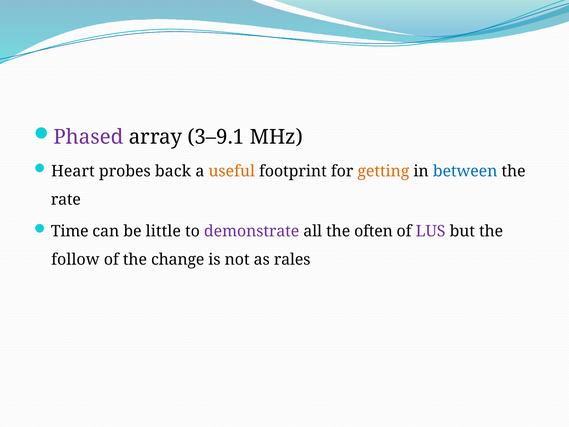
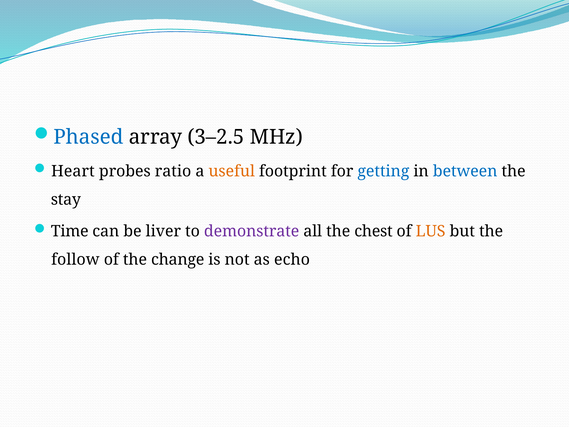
Phased colour: purple -> blue (88, 137)
3–9.1: 3–9.1 -> 3–2.5 (216, 137)
back: back -> ratio (173, 171)
getting colour: orange -> blue (383, 171)
rate: rate -> stay (66, 200)
little: little -> liver (163, 231)
often: often -> chest (374, 231)
LUS colour: purple -> orange (431, 231)
rales: rales -> echo (292, 260)
